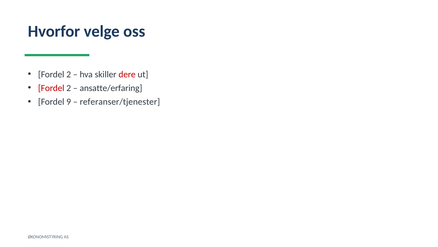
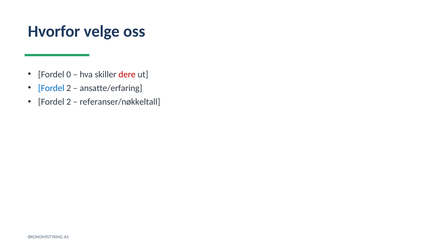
2: 2 -> 0 (69, 74)
Fordel colour: red -> blue (51, 88)
9: 9 -> 2 (69, 102)
referanser/tjenester: referanser/tjenester -> referanser/nøkkeltall (120, 102)
